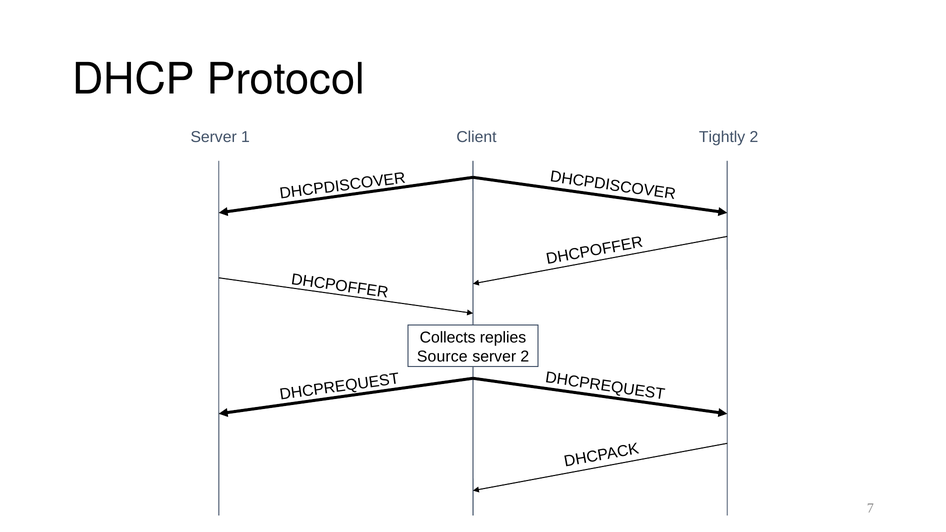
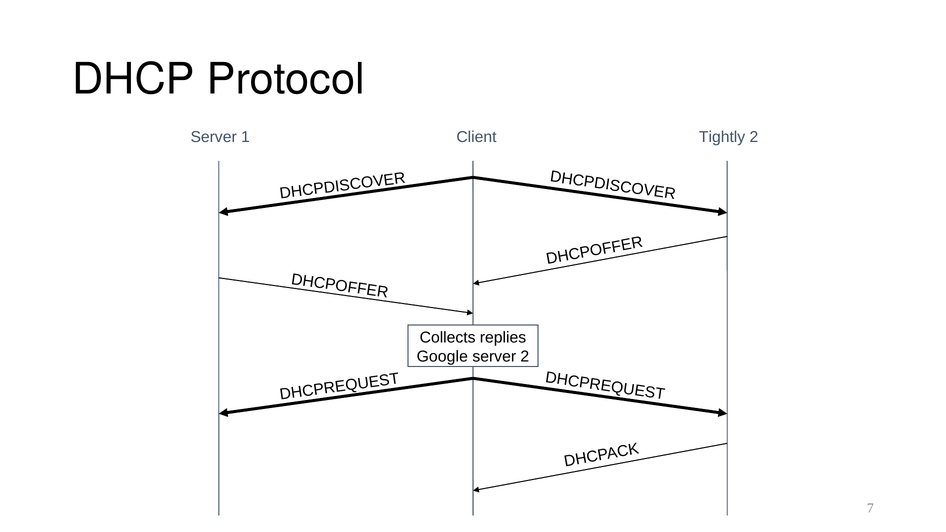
Source: Source -> Google (442, 356)
